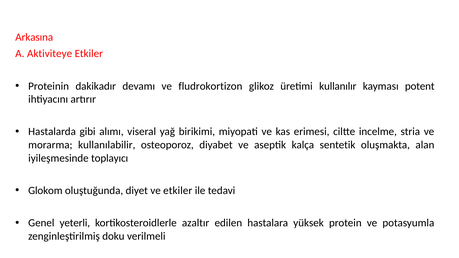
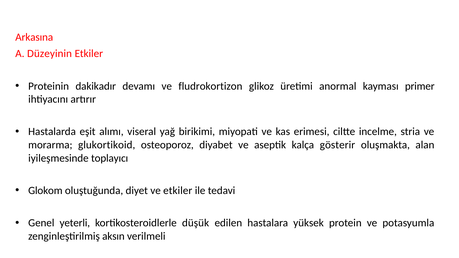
Aktiviteye: Aktiviteye -> Düzeyinin (50, 54)
kullanılır: kullanılır -> anormal (338, 86)
potent: potent -> primer (420, 86)
gibi: gibi -> eşit (88, 132)
kullanılabilir: kullanılabilir -> glukortikoid (107, 145)
sentetik: sentetik -> gösterir (337, 145)
azaltır: azaltır -> düşük (196, 223)
doku: doku -> aksın (113, 236)
